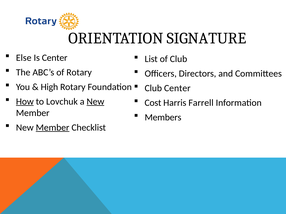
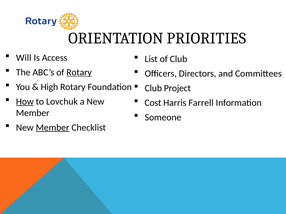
SIGNATURE: SIGNATURE -> PRIORITIES (206, 38)
Else: Else -> Will (24, 58)
Is Center: Center -> Access (55, 58)
Rotary underline: none -> present (79, 72)
Club Center: Center -> Project (177, 88)
New underline: present -> none (95, 102)
Members: Members -> Someone (163, 118)
